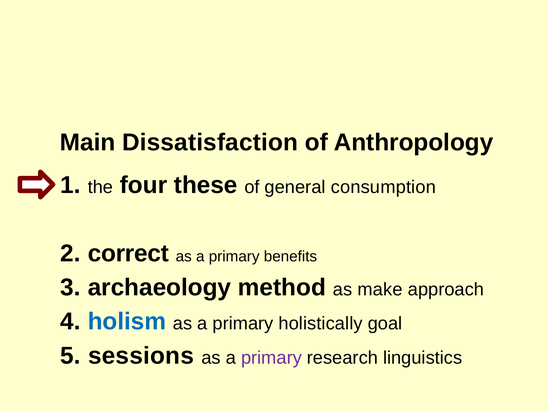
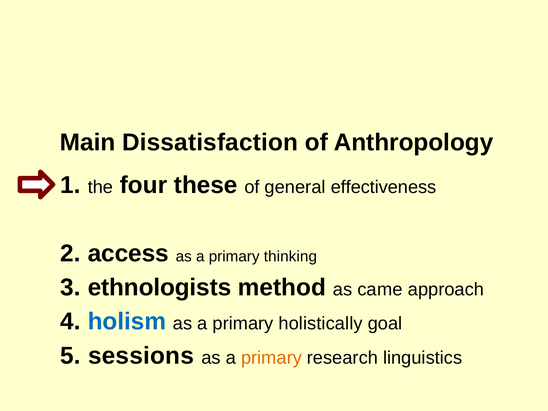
consumption: consumption -> effectiveness (384, 187)
correct: correct -> access (128, 253)
benefits: benefits -> thinking (290, 256)
archaeology: archaeology -> ethnologists (159, 287)
make: make -> came (380, 289)
primary colour: purple -> orange (271, 358)
